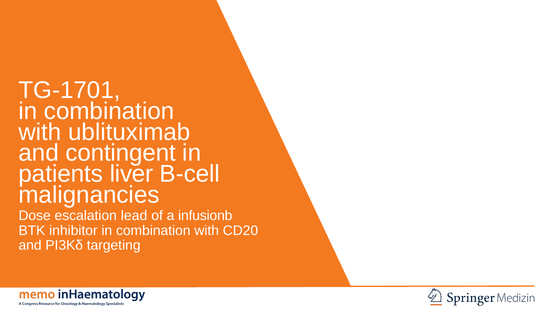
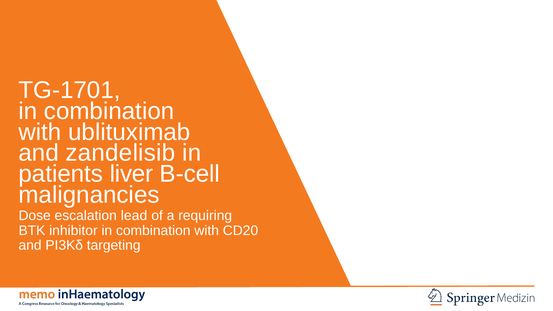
contingent: contingent -> zandelisib (120, 153)
infusionb: infusionb -> requiring (205, 216)
